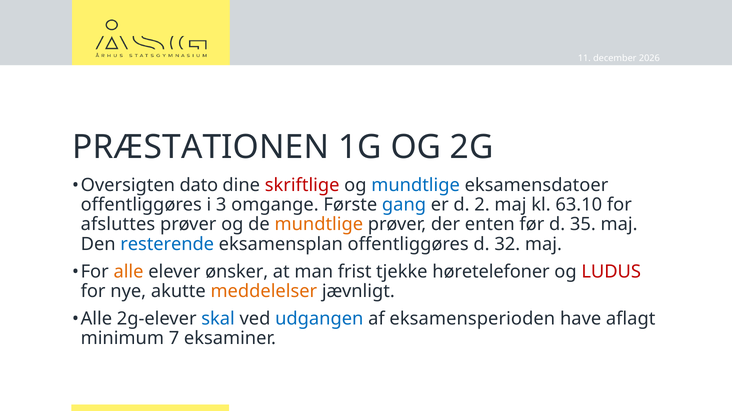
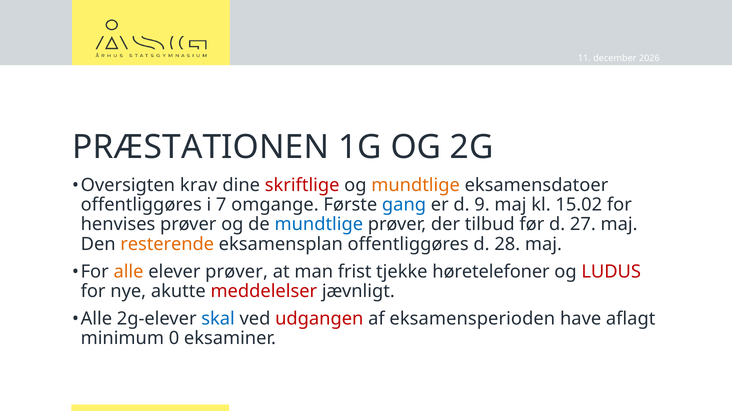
dato: dato -> krav (199, 185)
mundtlige colour: blue -> orange (416, 185)
3: 3 -> 7 (221, 205)
2: 2 -> 9 (482, 205)
63.10: 63.10 -> 15.02 (579, 205)
afsluttes: afsluttes -> henvises (118, 225)
mundtlige colour: orange -> blue (319, 225)
enten: enten -> tilbud (490, 225)
35: 35 -> 27 (583, 225)
resterende colour: blue -> orange (167, 245)
32: 32 -> 28 (507, 245)
elever ønsker: ønsker -> prøver (237, 272)
meddelelser colour: orange -> red (264, 292)
udgangen colour: blue -> red (319, 319)
7: 7 -> 0 (174, 339)
